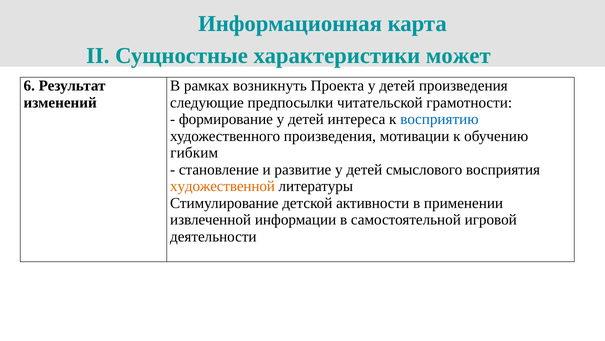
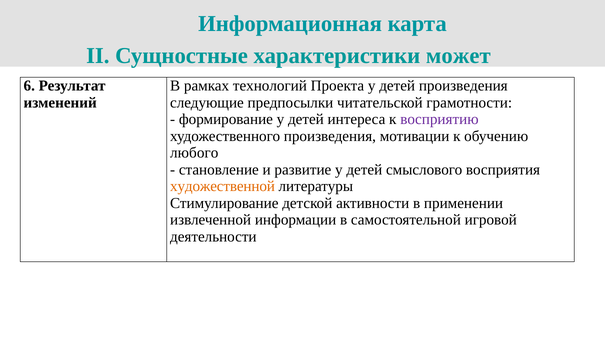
возникнуть: возникнуть -> технологий (270, 86)
восприятию colour: blue -> purple (439, 119)
гибким: гибким -> любого (194, 153)
